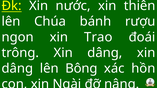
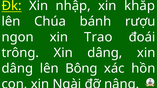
nước: nước -> nhập (73, 6)
thiên: thiên -> khắp (140, 6)
